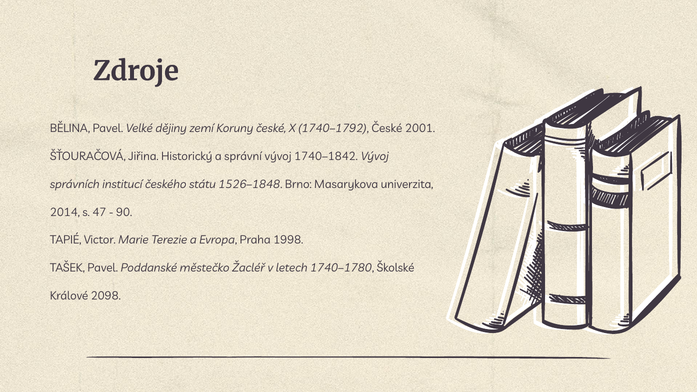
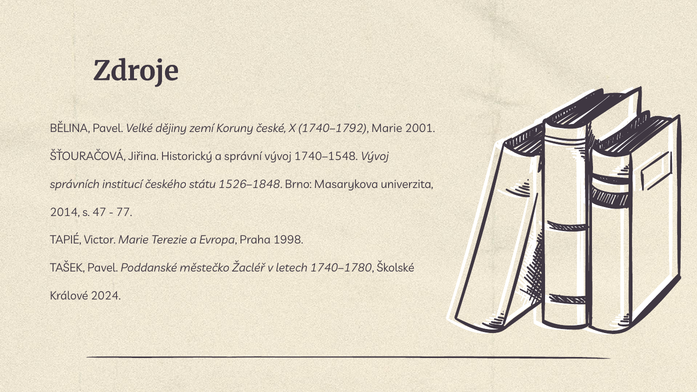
1740–1792 České: České -> Marie (387, 129)
1740–1842: 1740–1842 -> 1740–1548 (326, 157)
90: 90 -> 77 (124, 212)
2098: 2098 -> 2024 (106, 296)
